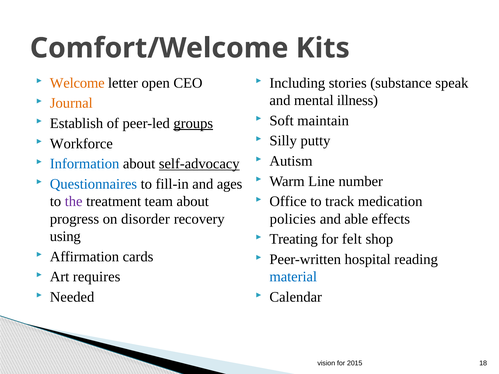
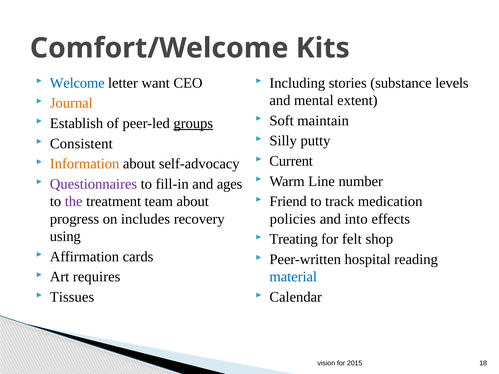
Welcome colour: orange -> blue (77, 83)
open: open -> want (156, 83)
speak: speak -> levels (452, 83)
illness: illness -> extent (357, 100)
Workforce: Workforce -> Consistent (81, 144)
Autism: Autism -> Current (291, 161)
Information colour: blue -> orange (85, 164)
self-advocacy underline: present -> none (199, 164)
Questionnaires colour: blue -> purple (93, 184)
Office: Office -> Friend (288, 202)
disorder: disorder -> includes (146, 219)
able: able -> into (356, 219)
Needed: Needed -> Tissues (72, 297)
